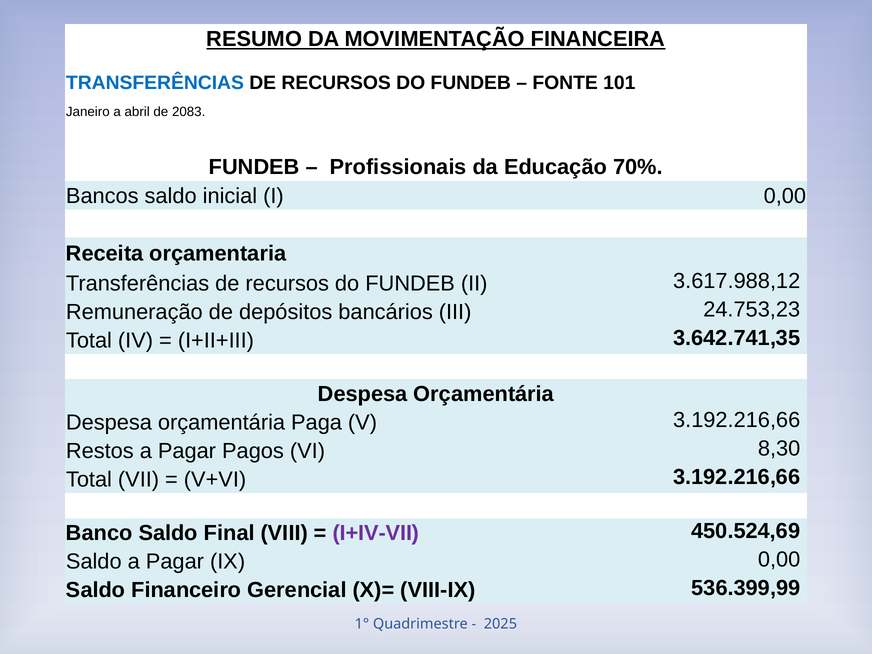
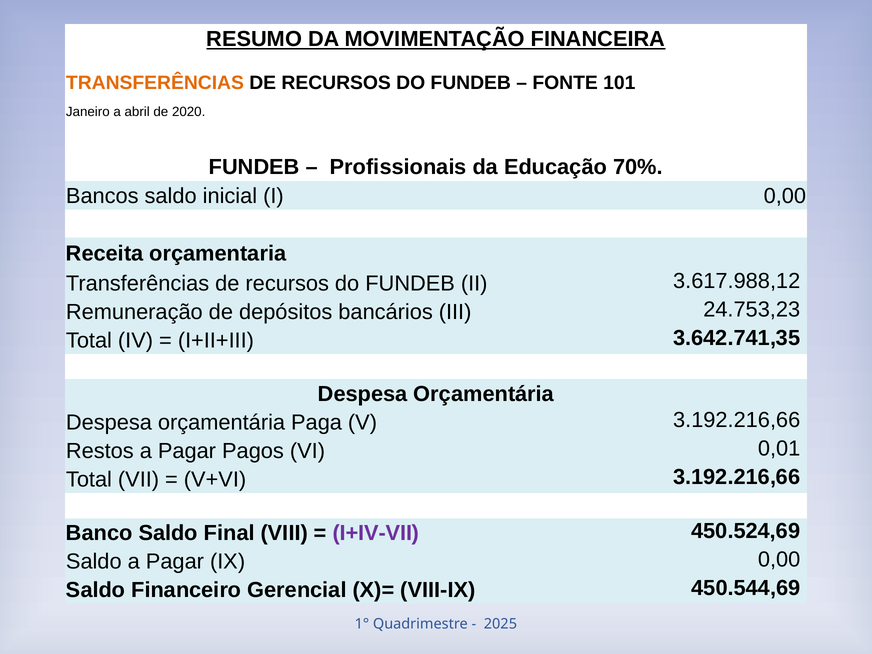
TRANSFERÊNCIAS colour: blue -> orange (155, 83)
2083: 2083 -> 2020 (189, 112)
8,30: 8,30 -> 0,01 (779, 449)
536.399,99: 536.399,99 -> 450.544,69 (746, 588)
